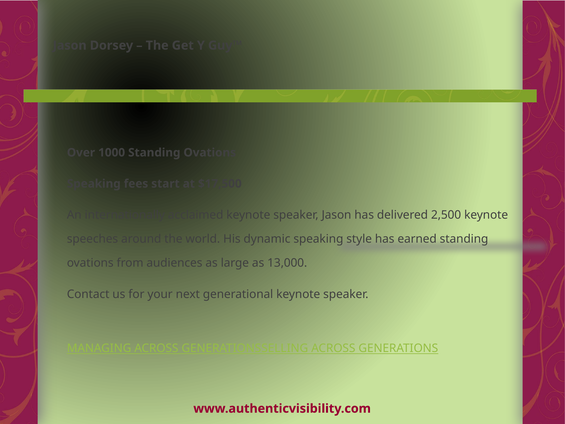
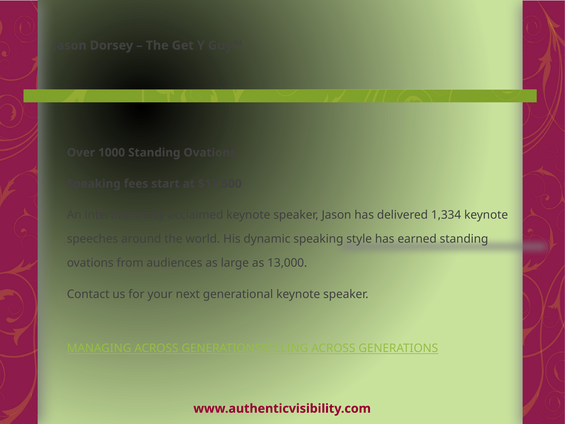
2,500: 2,500 -> 1,334 (446, 215)
